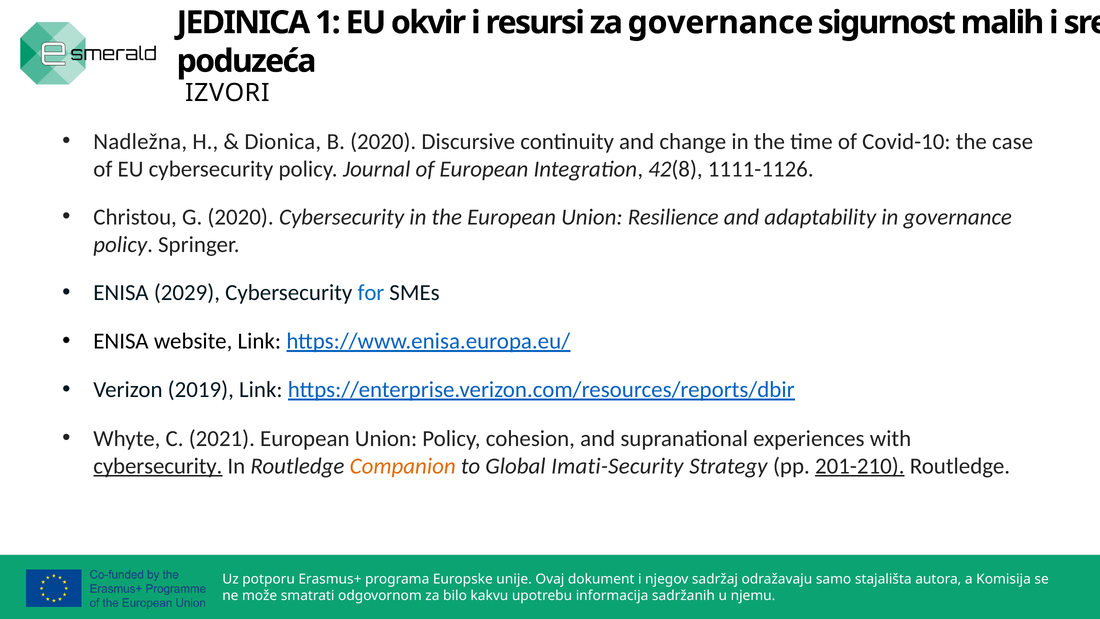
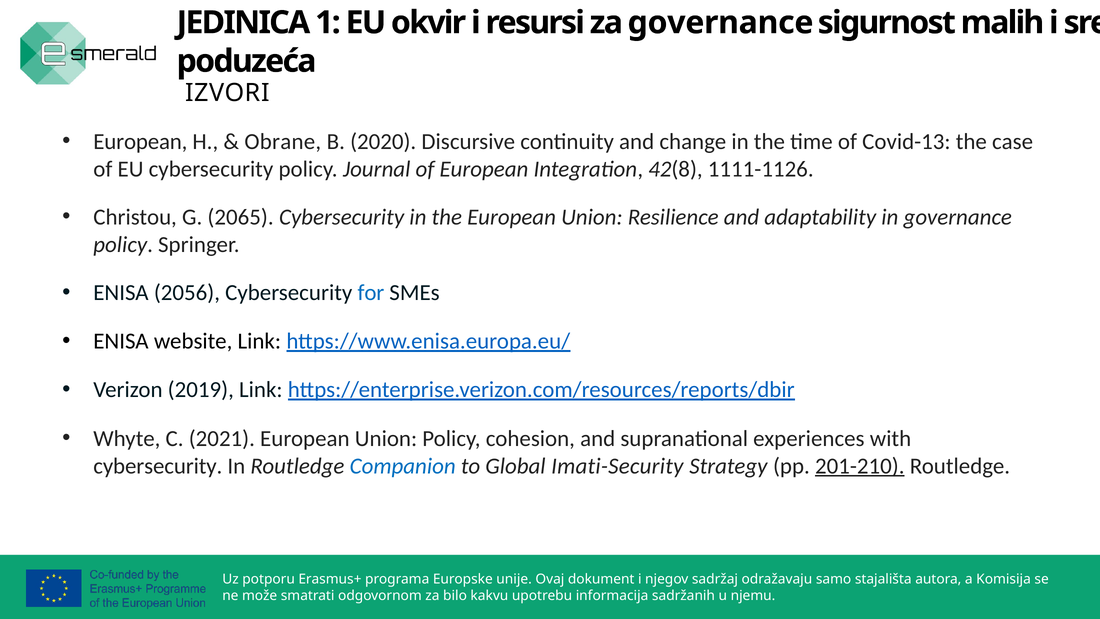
Nadležna: Nadležna -> European (140, 141)
Dionica: Dionica -> Obrane (283, 141)
Covid-10: Covid-10 -> Covid-13 (906, 141)
G 2020: 2020 -> 2065 (241, 217)
2029: 2029 -> 2056 (187, 293)
cybersecurity underline: present -> none (158, 466)
Companion colour: orange -> blue (403, 466)
